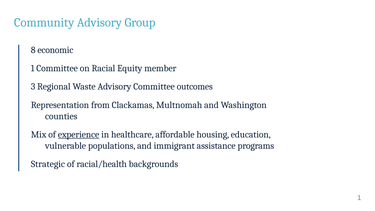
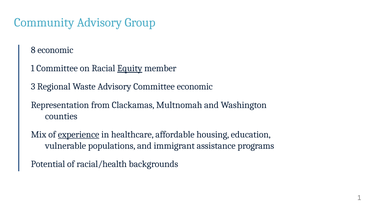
Equity underline: none -> present (130, 68)
Committee outcomes: outcomes -> economic (195, 87)
Strategic: Strategic -> Potential (48, 164)
